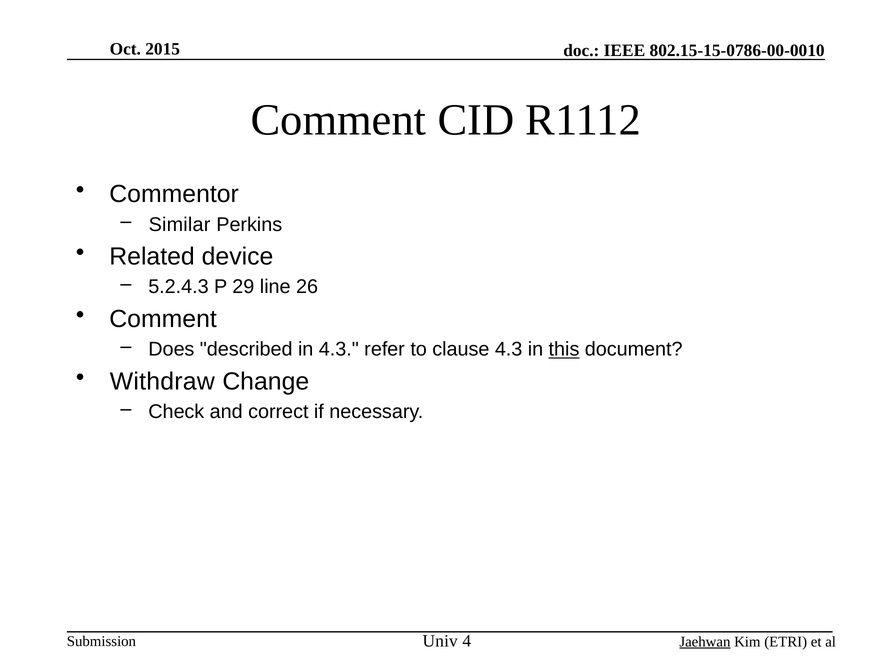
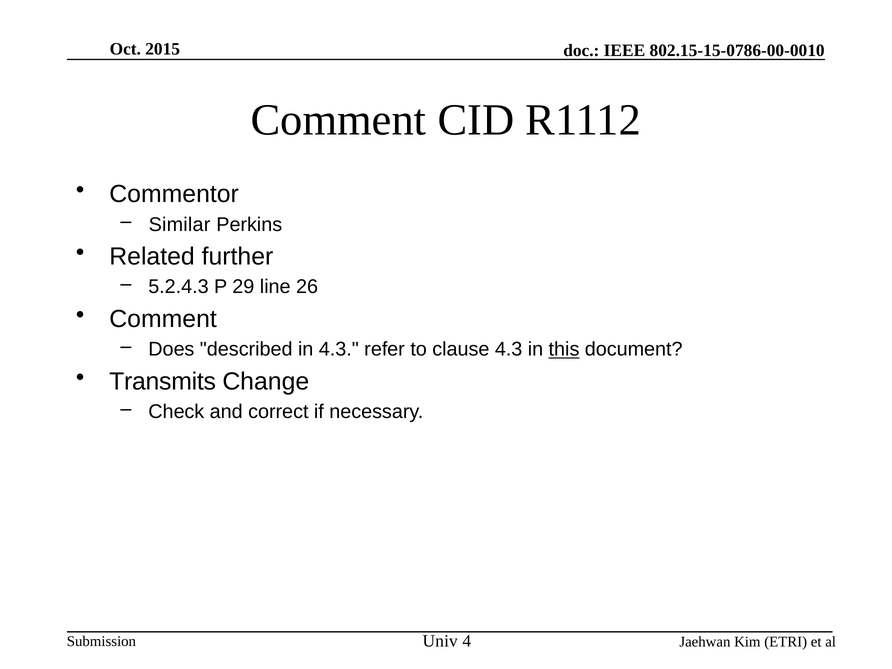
device: device -> further (238, 257)
Withdraw: Withdraw -> Transmits (163, 381)
Jaehwan underline: present -> none (705, 642)
